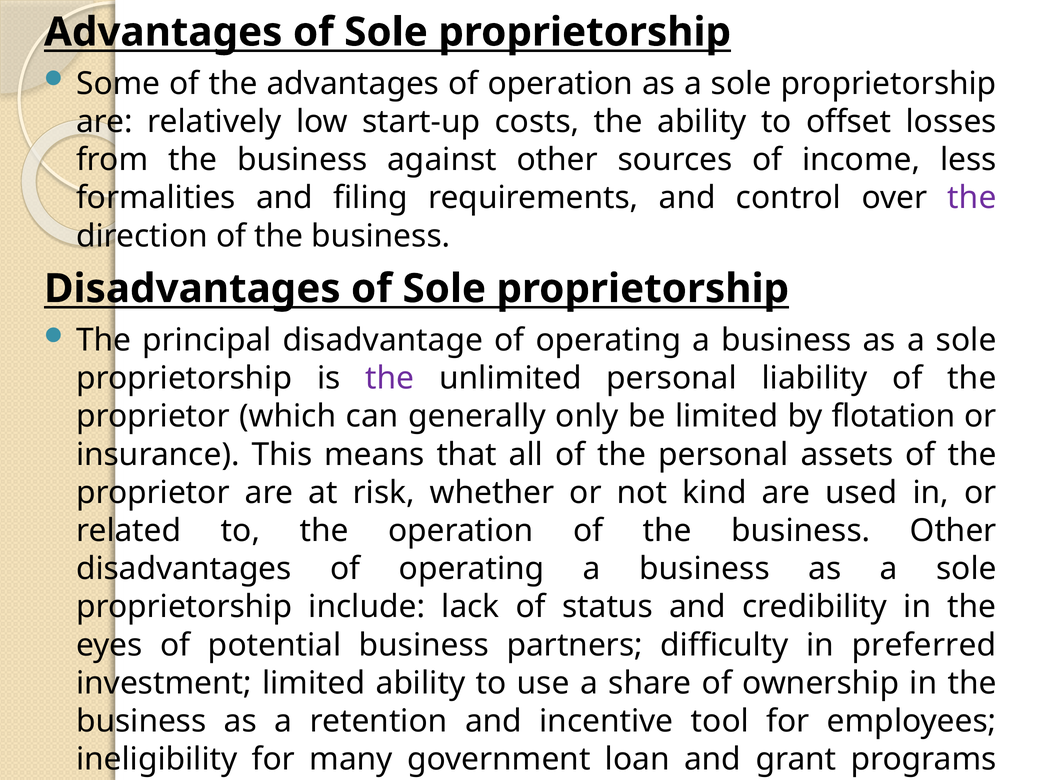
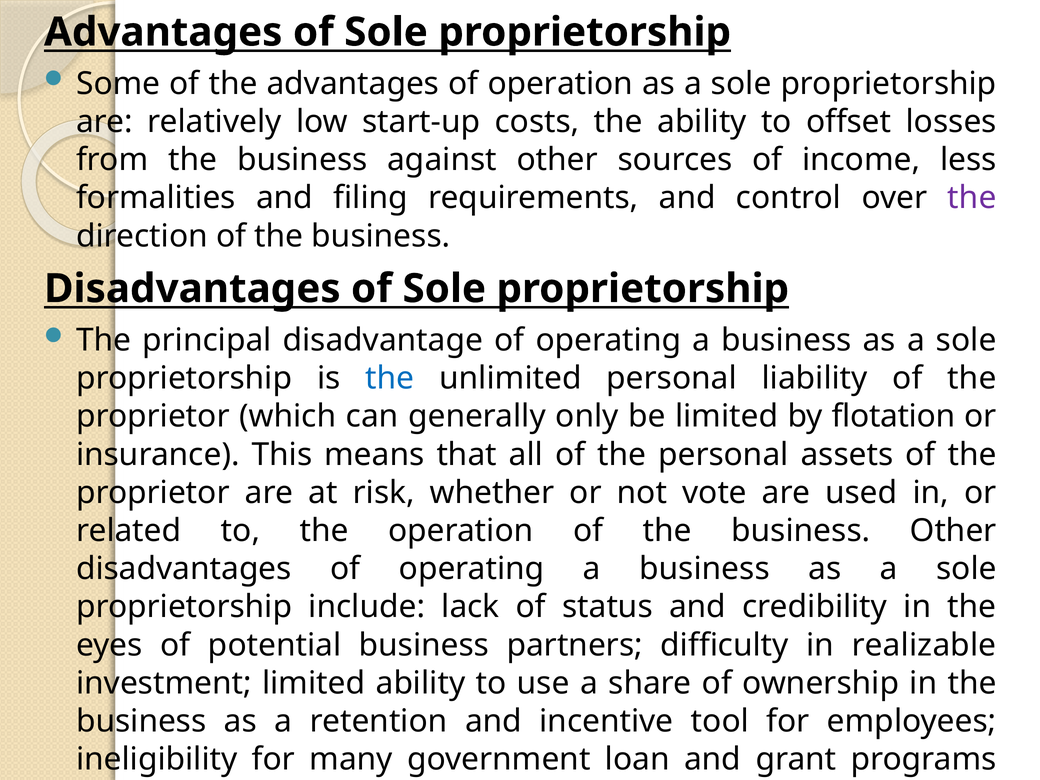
the colour: purple -> blue (390, 378)
kind: kind -> vote (715, 493)
preferred: preferred -> realizable (924, 645)
